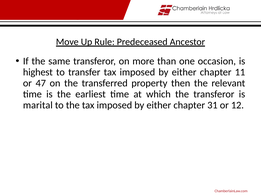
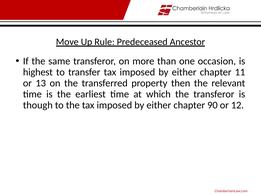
47: 47 -> 13 (41, 83)
marital: marital -> though (38, 105)
31: 31 -> 90 (212, 105)
